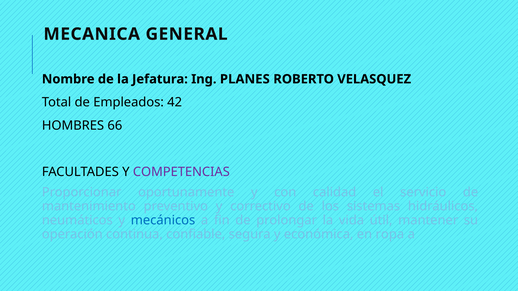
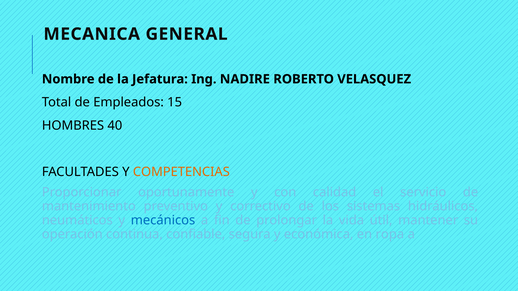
PLANES: PLANES -> NADIRE (245, 79)
42: 42 -> 15 (175, 102)
66: 66 -> 40 (115, 126)
COMPETENCIAS colour: purple -> orange (181, 172)
